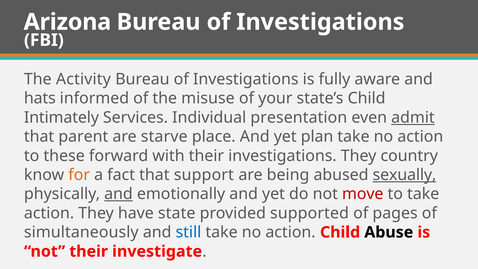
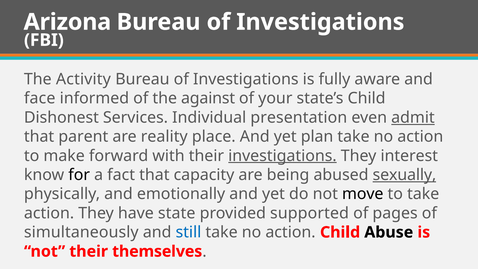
hats: hats -> face (40, 98)
misuse: misuse -> against (208, 98)
Intimately: Intimately -> Dishonest (61, 117)
starve: starve -> reality (164, 137)
these: these -> make (64, 156)
investigations underline: none -> present (282, 156)
country: country -> interest (409, 156)
for colour: orange -> black (79, 175)
support: support -> capacity (204, 175)
and underline: present -> none (118, 194)
move colour: red -> black (363, 194)
investigate: investigate -> themselves (157, 251)
